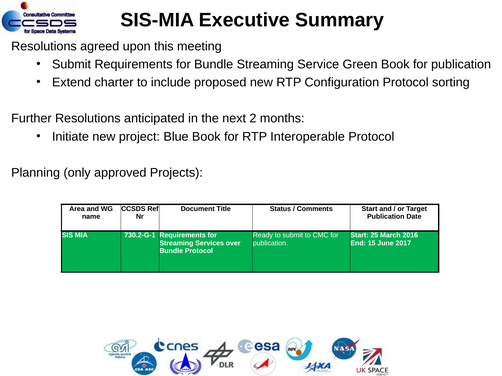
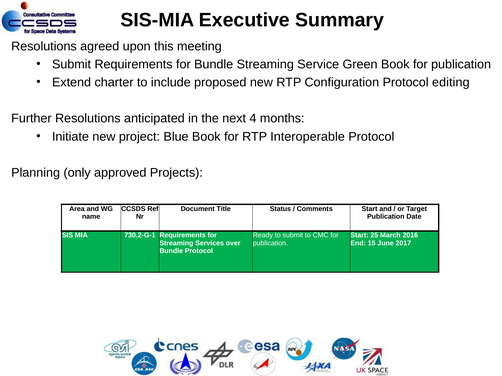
sorting: sorting -> editing (451, 83)
2: 2 -> 4 (253, 119)
